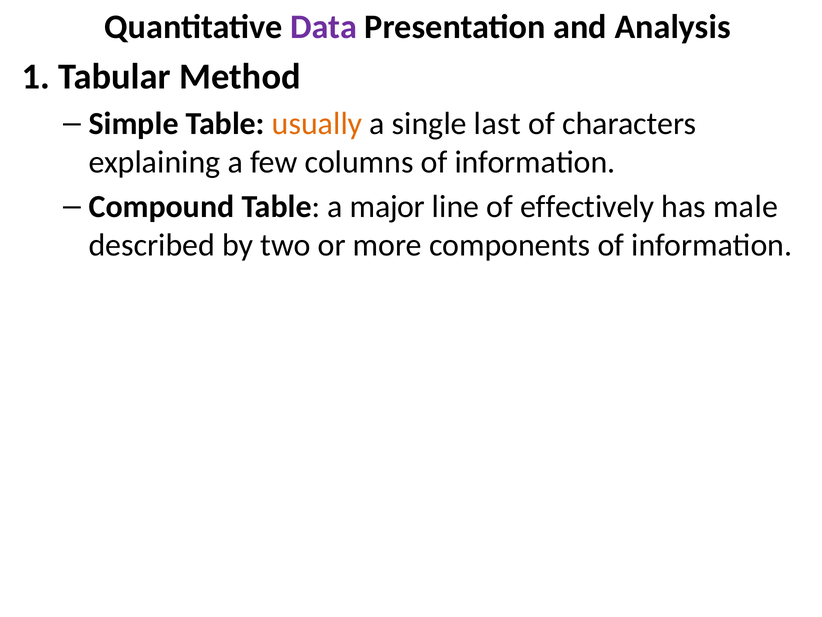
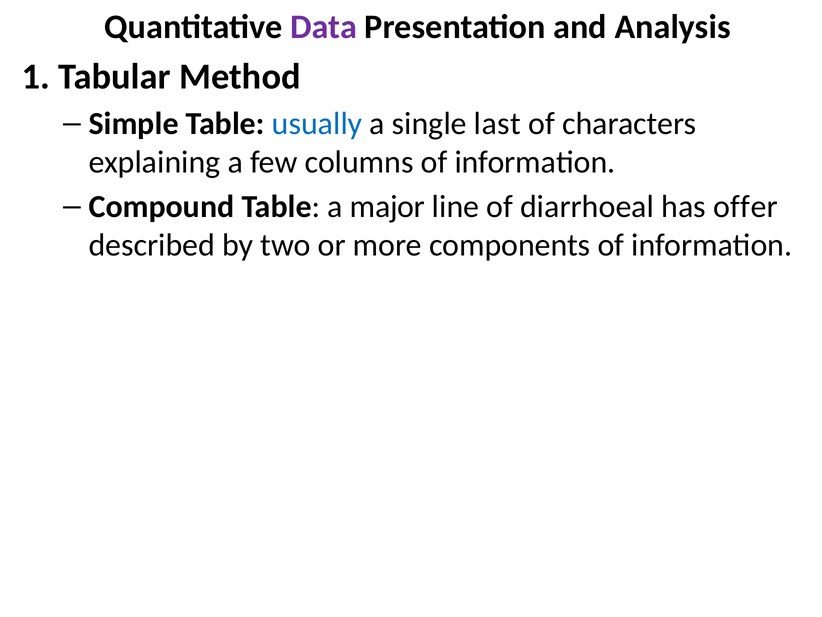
usually colour: orange -> blue (317, 124)
effectively: effectively -> diarrhoeal (587, 207)
male: male -> offer (746, 207)
